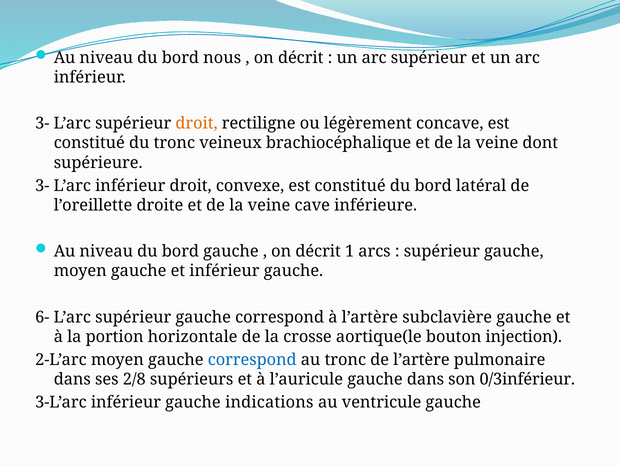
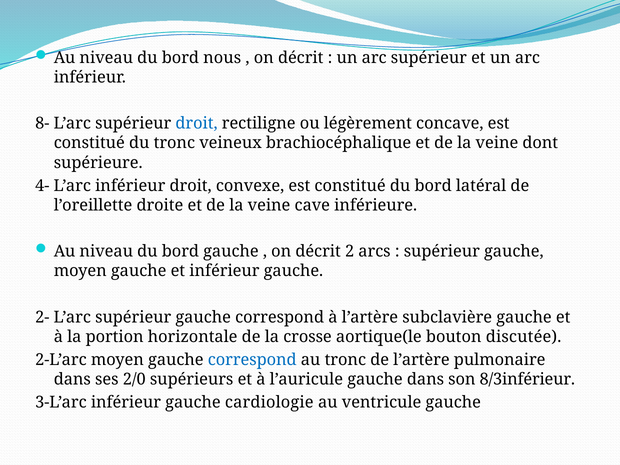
3-: 3- -> 8- (42, 123)
droit colour: orange -> blue (197, 123)
3-: 3- -> 4- (42, 186)
1: 1 -> 2 (350, 251)
6-: 6- -> 2- (42, 317)
injection: injection -> discutée (524, 337)
2/8: 2/8 -> 2/0 (134, 380)
0/3inférieur: 0/3inférieur -> 8/3inférieur (527, 380)
indications: indications -> cardiologie (269, 403)
